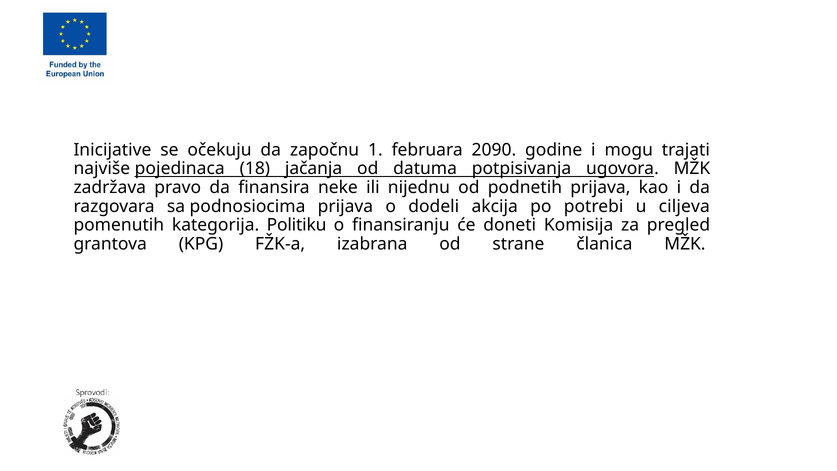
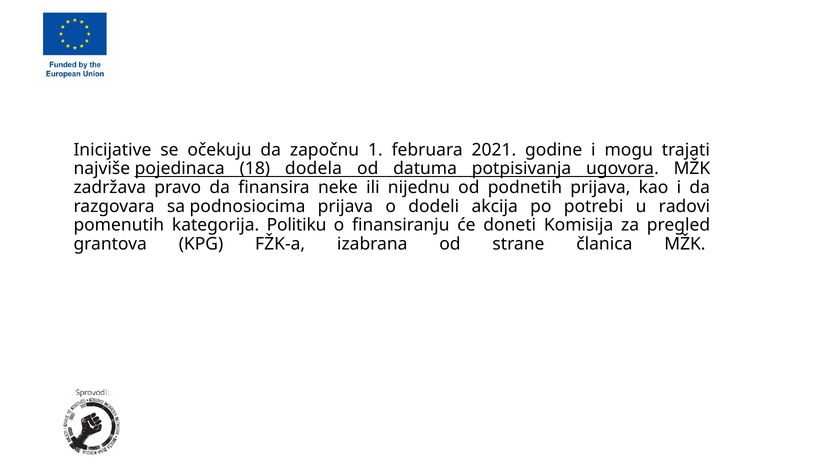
2090: 2090 -> 2021 (494, 150)
jačanja: jačanja -> dodela (313, 169)
ciljeva: ciljeva -> radovi (684, 206)
